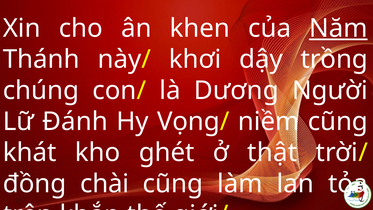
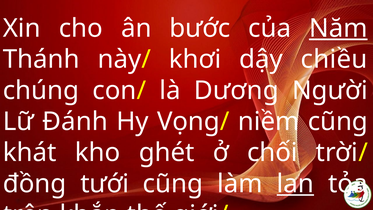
khen: khen -> bước (200, 28)
trồng: trồng -> chiều (334, 59)
thật: thật -> chối (272, 153)
chài: chài -> tưới (105, 184)
lan underline: none -> present (295, 184)
